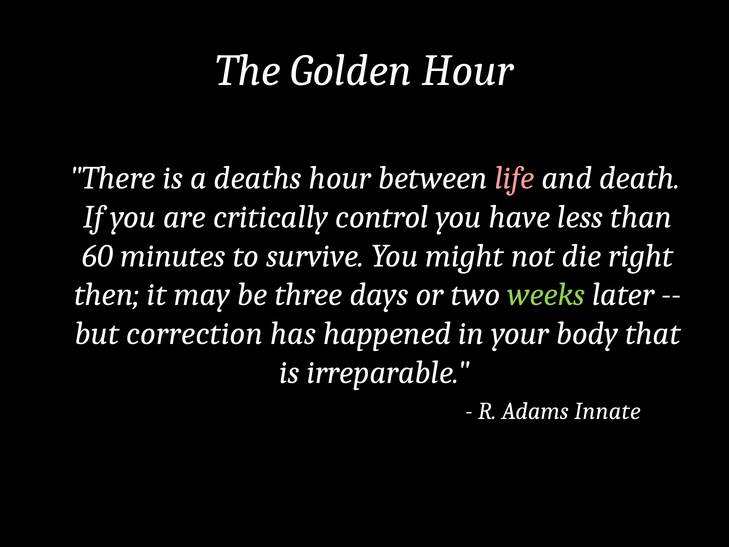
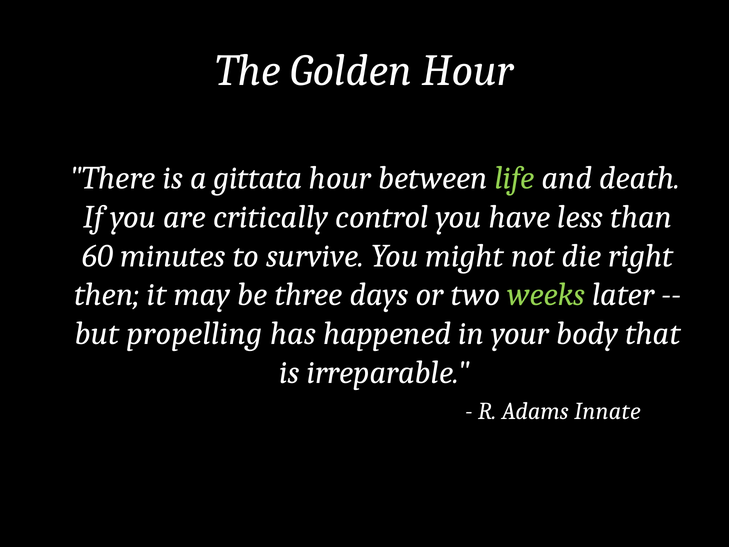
deaths: deaths -> gittata (258, 178)
life colour: pink -> light green (515, 178)
correction: correction -> propelling (194, 334)
